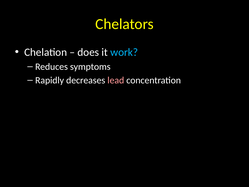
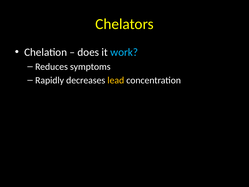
lead colour: pink -> yellow (116, 80)
